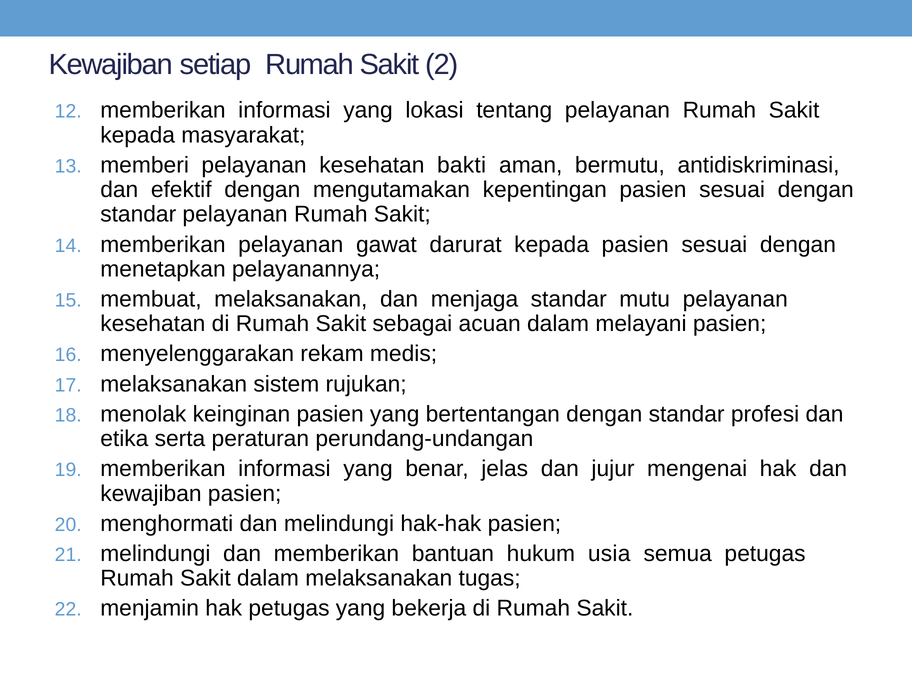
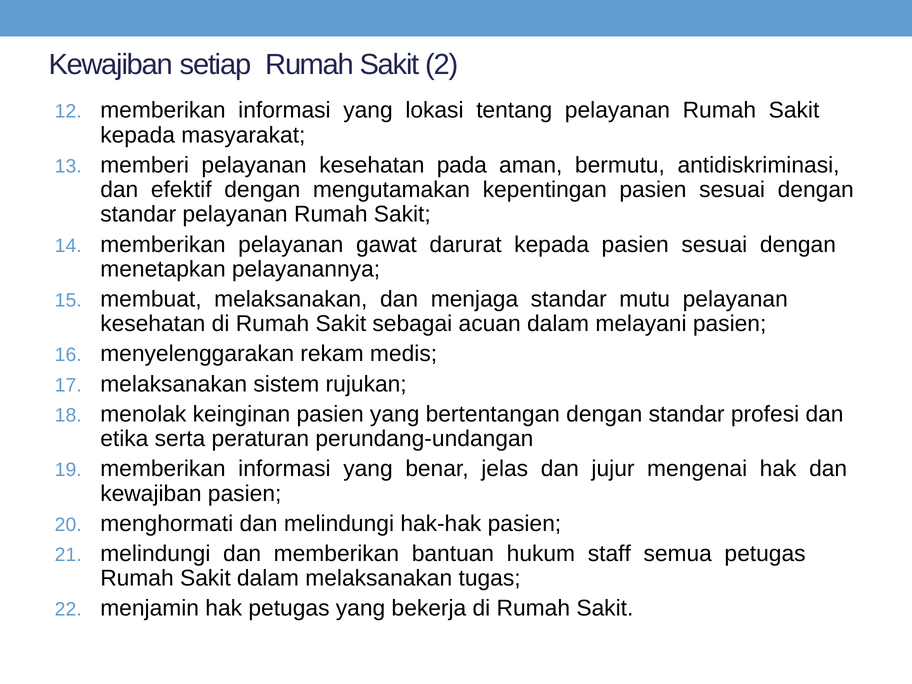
bakti: bakti -> pada (462, 165)
usia: usia -> staff (609, 554)
